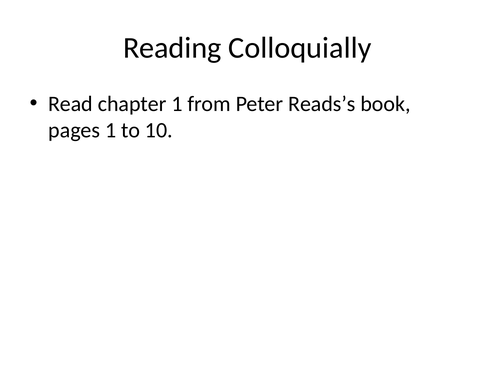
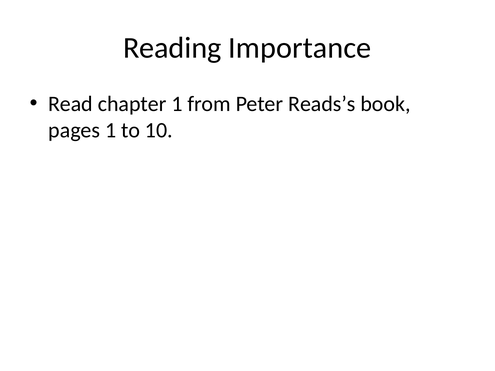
Colloquially: Colloquially -> Importance (300, 48)
